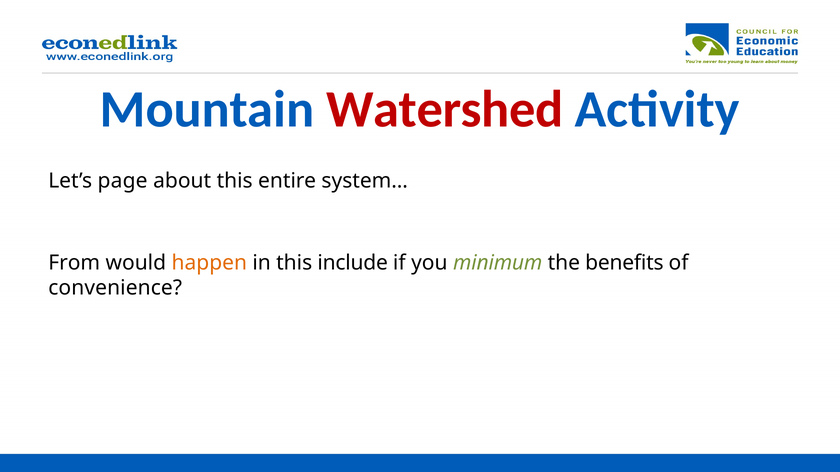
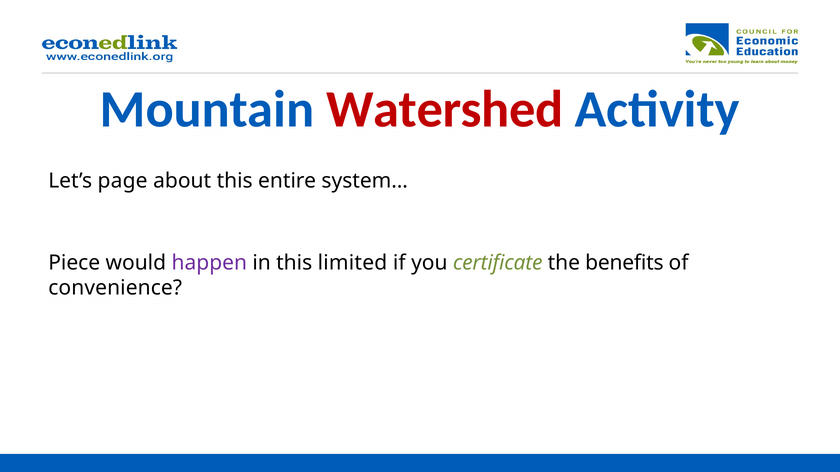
From: From -> Piece (74, 263)
happen colour: orange -> purple (209, 263)
include: include -> limited (352, 263)
minimum: minimum -> certificate (498, 263)
